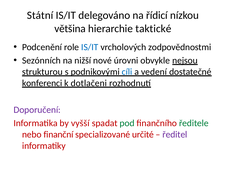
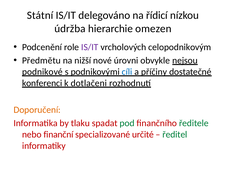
většina: většina -> údržba (70, 28)
taktické: taktické -> omezen (153, 28)
IS/IT colour: blue -> purple (90, 47)
zodpovědnostmi: zodpovědnostmi -> celopodnikovým (180, 47)
Sezónních: Sezónních -> Předmětu (41, 60)
strukturou: strukturou -> podnikové (42, 72)
vedení: vedení -> příčiny (154, 72)
Doporučení colour: purple -> orange (37, 110)
vyšší: vyšší -> tlaku (80, 123)
ředitel colour: purple -> green (175, 134)
